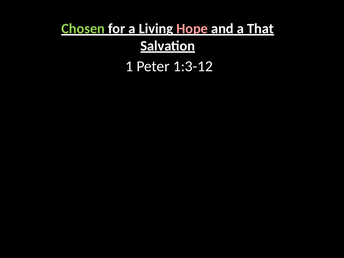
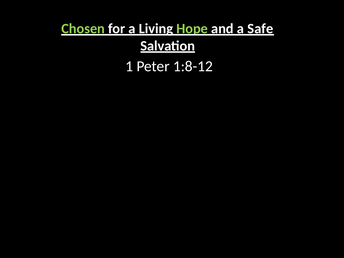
Hope colour: pink -> light green (192, 29)
That: That -> Safe (260, 29)
1:3-12: 1:3-12 -> 1:8-12 (193, 66)
